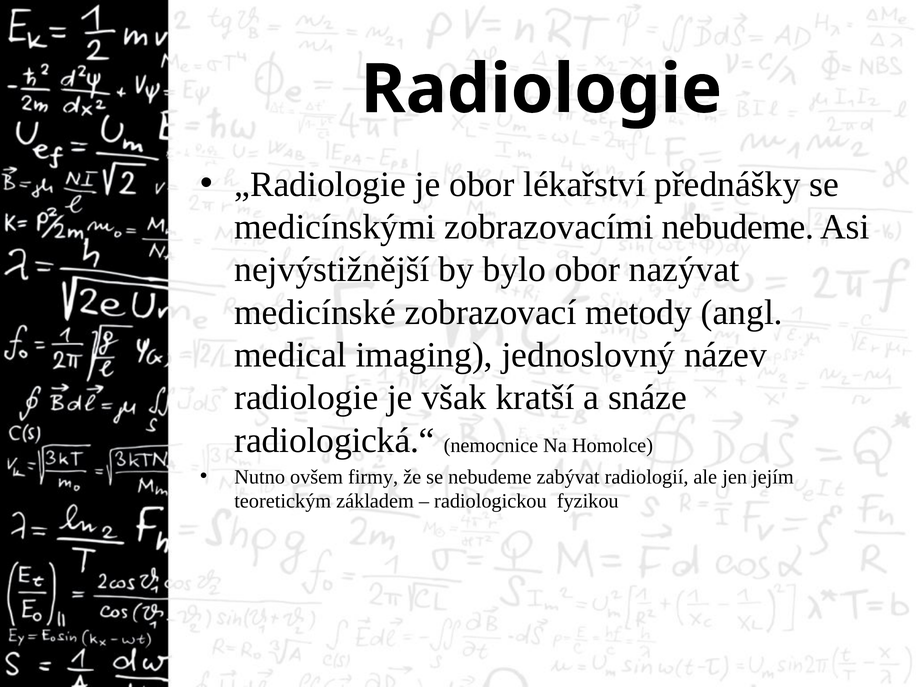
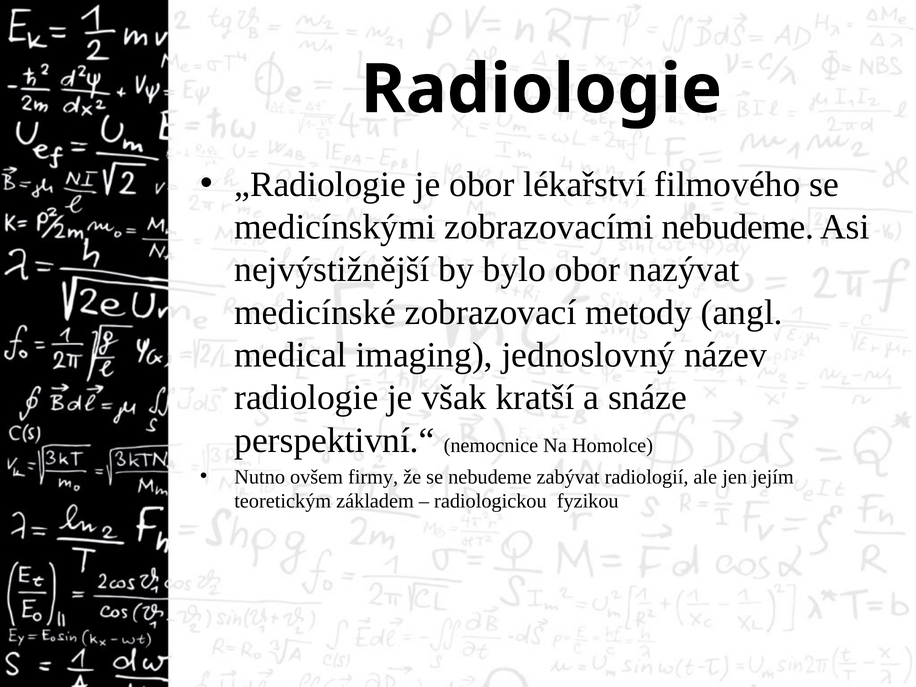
přednášky: přednášky -> filmového (727, 184)
radiologická.“: radiologická.“ -> perspektivní.“ (334, 440)
